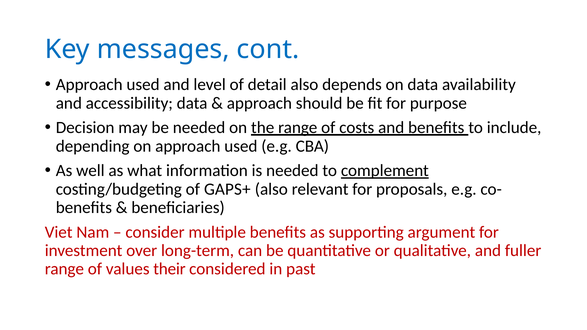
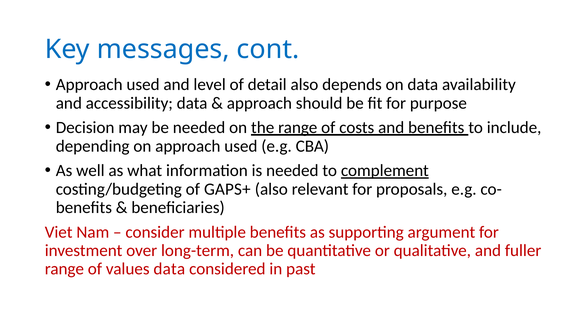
values their: their -> data (169, 269)
